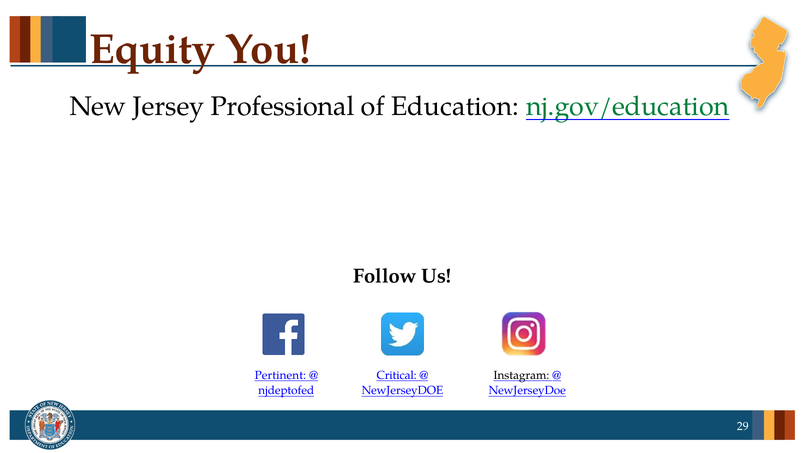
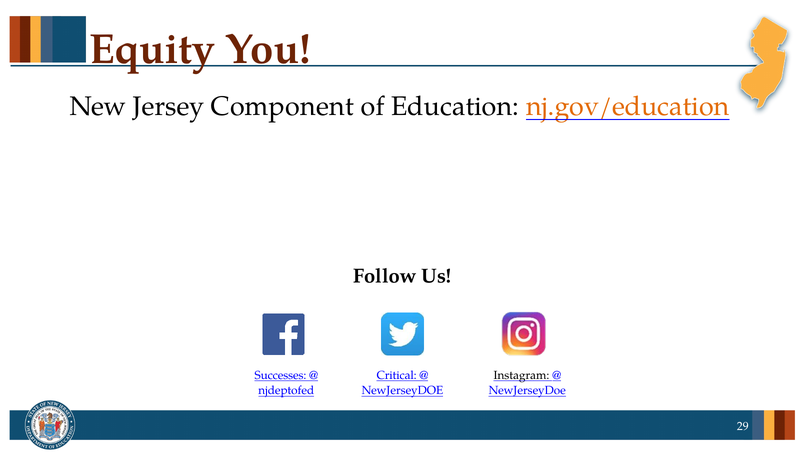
Professional: Professional -> Component (282, 107)
nj.gov/education colour: green -> orange (628, 107)
Pertinent: Pertinent -> Successes (280, 375)
